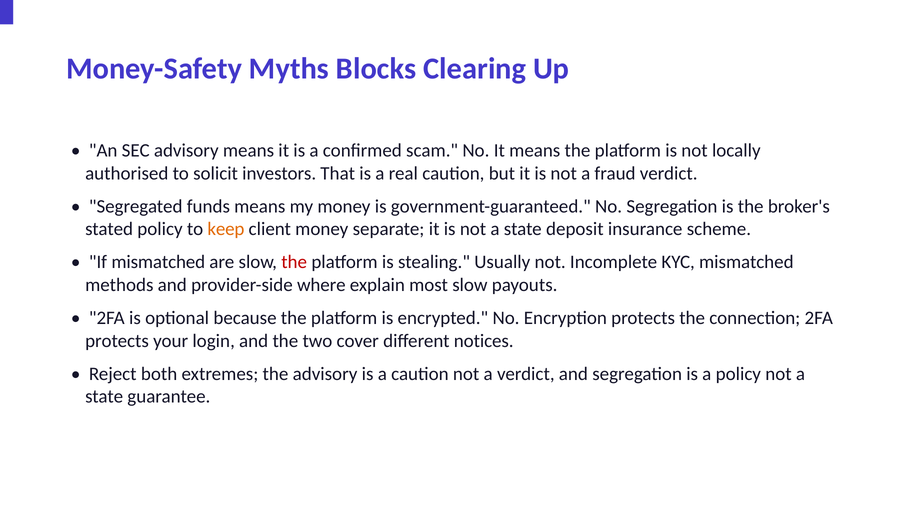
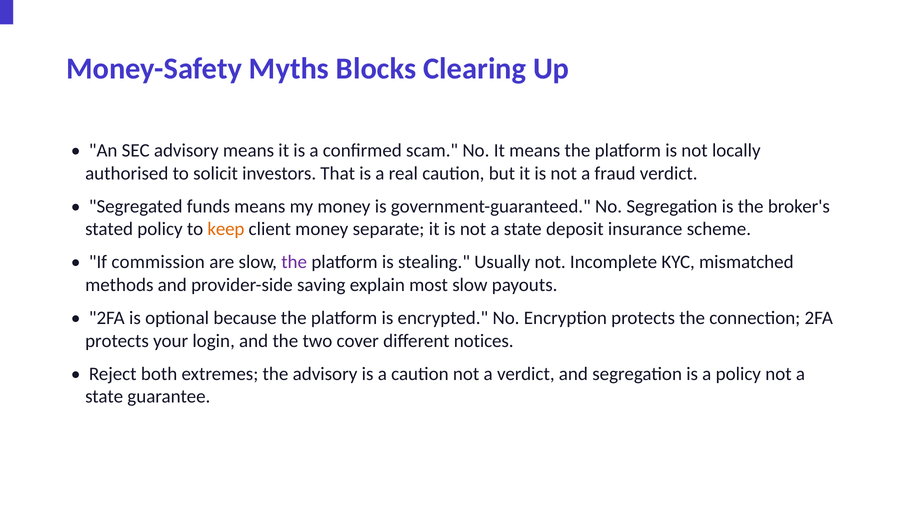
If mismatched: mismatched -> commission (158, 262)
the colour: red -> purple (294, 262)
where: where -> saving (321, 285)
